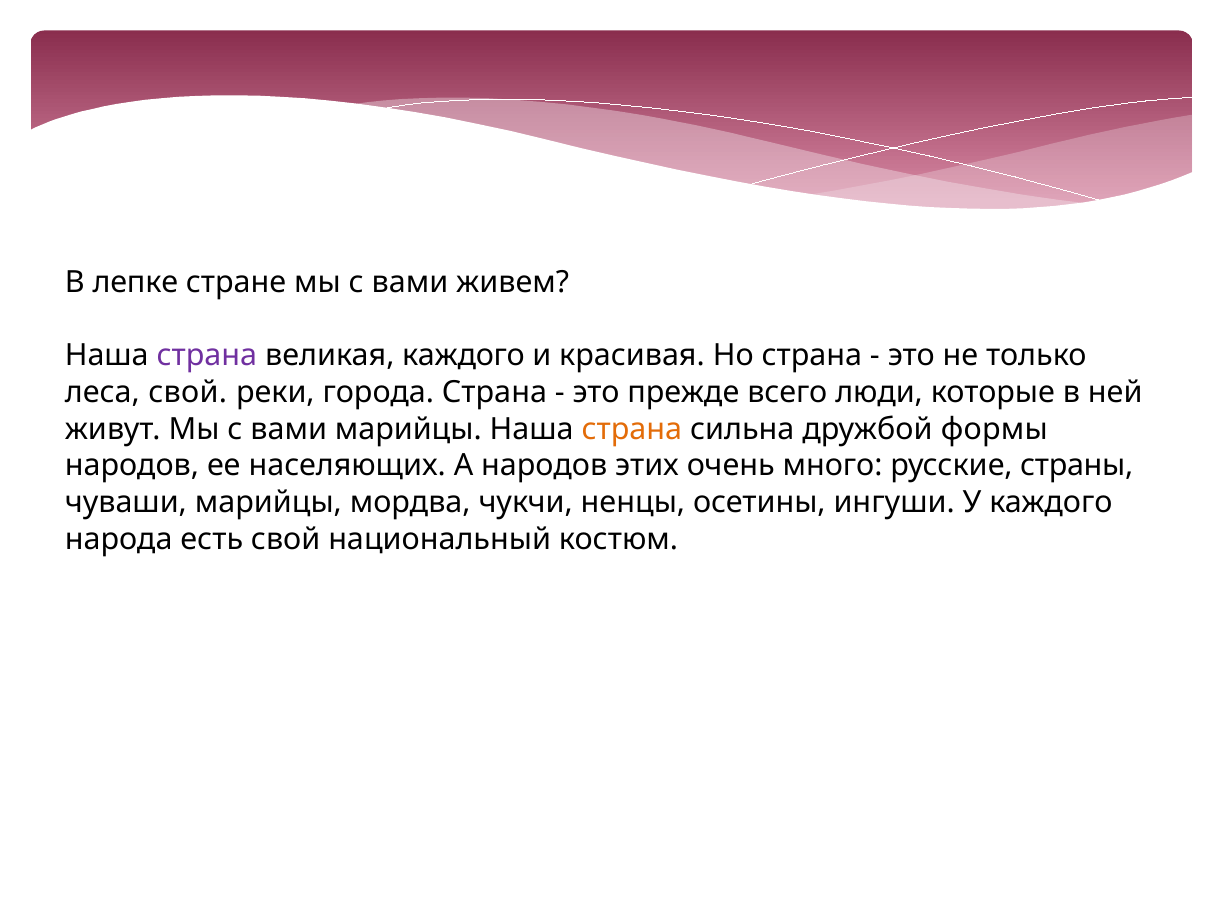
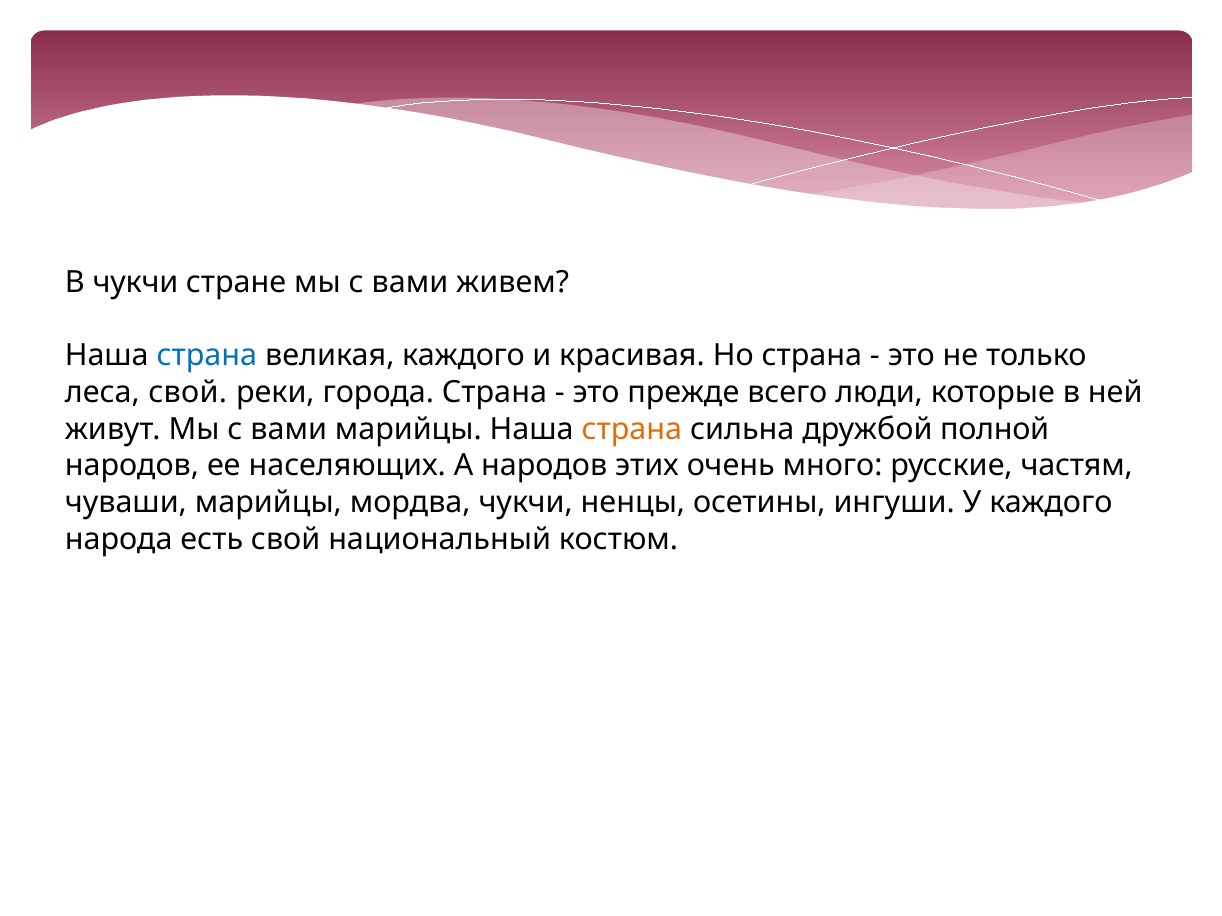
В лепке: лепке -> чукчи (135, 283)
страна colour: purple -> blue (207, 356)
формы: формы -> полной (995, 429)
страны: страны -> частям (1077, 466)
